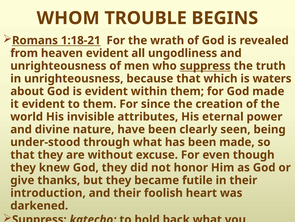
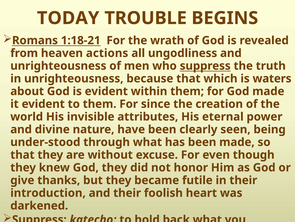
WHOM: WHOM -> TODAY (68, 18)
heaven evident: evident -> actions (107, 53)
